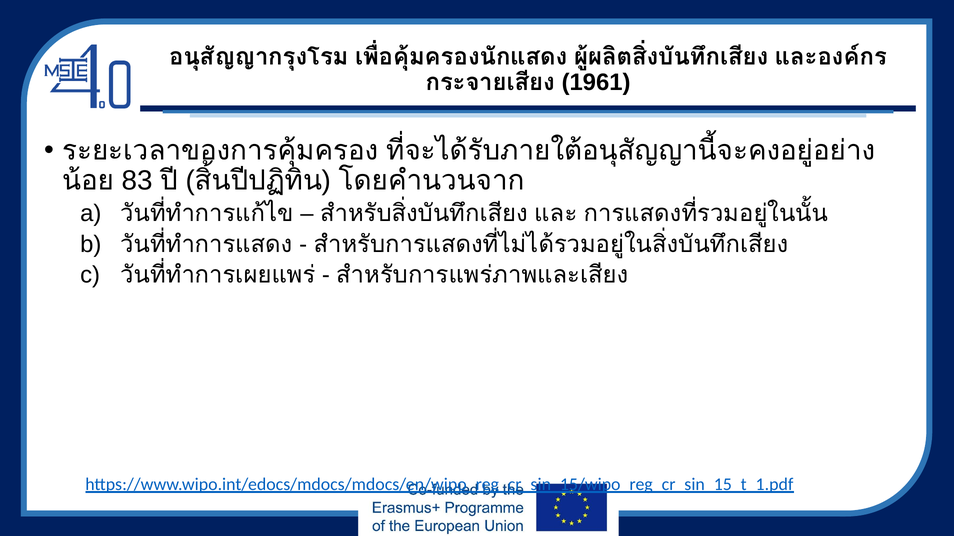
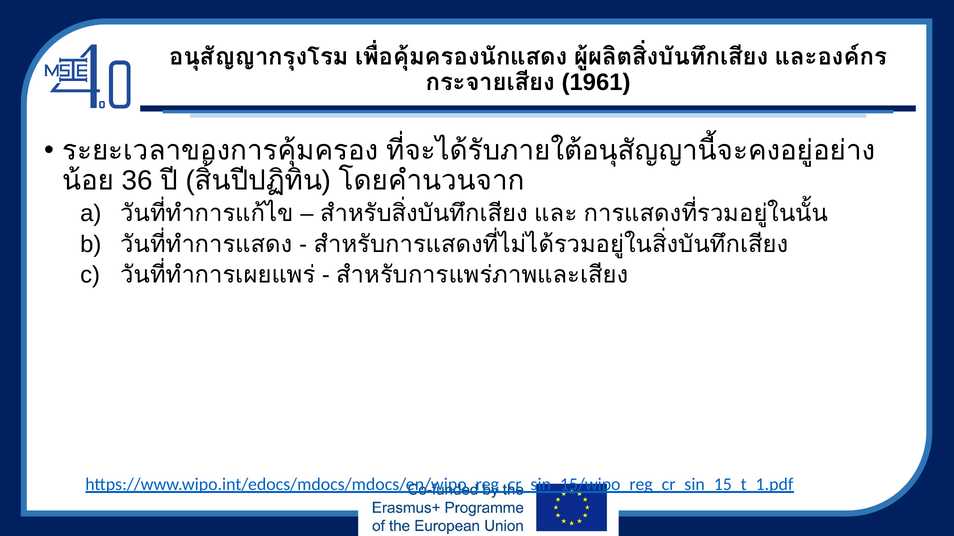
83: 83 -> 36 (137, 181)
